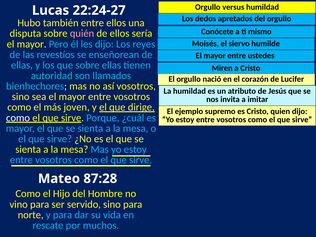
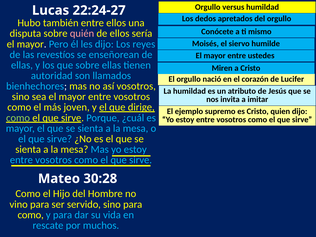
como colour: white -> light green (18, 118)
87:28: 87:28 -> 30:28 (100, 179)
norte: norte -> como (31, 215)
